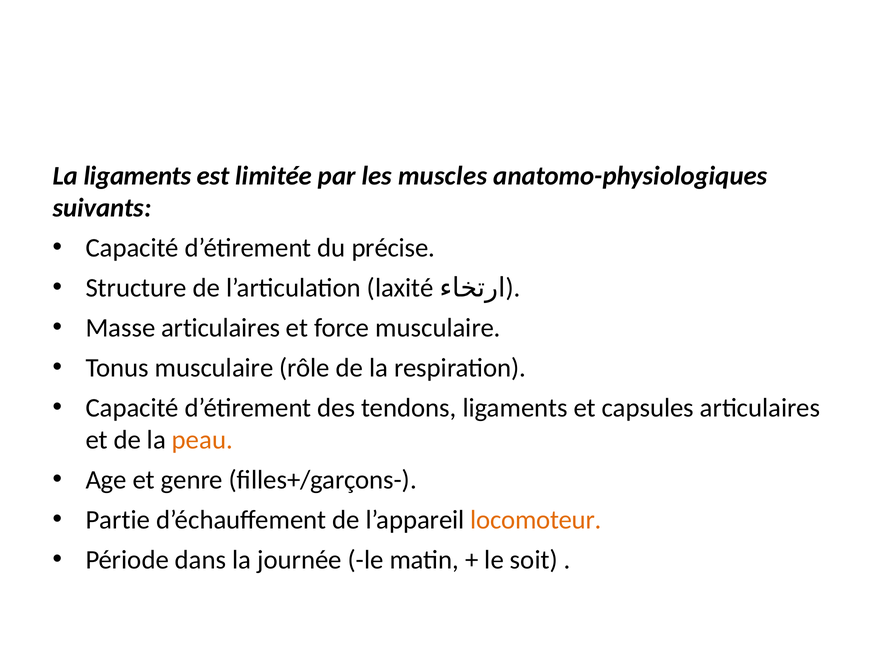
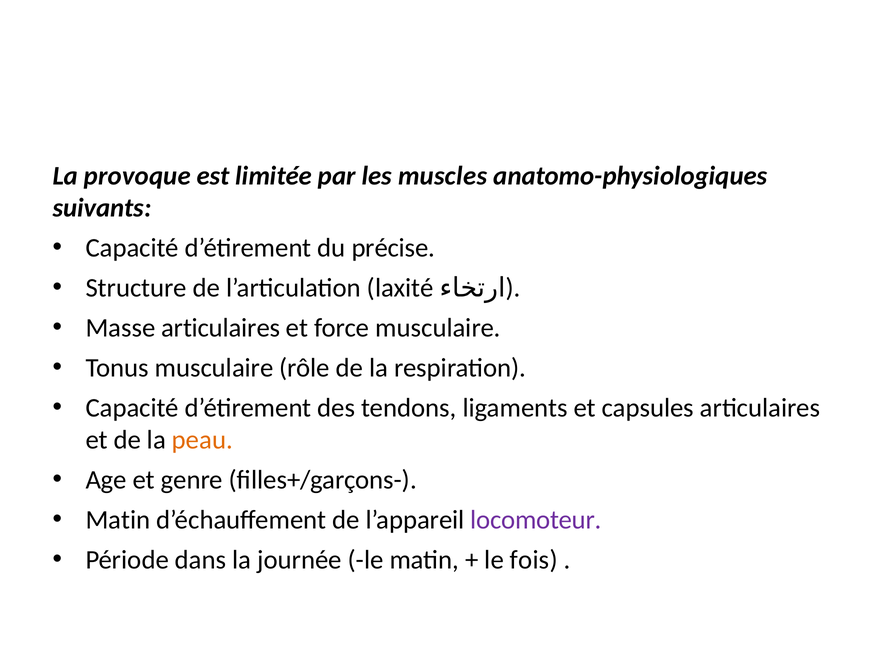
La ligaments: ligaments -> provoque (137, 176)
Partie: Partie -> Matin (118, 520)
locomoteur colour: orange -> purple (536, 520)
soit: soit -> fois (534, 560)
